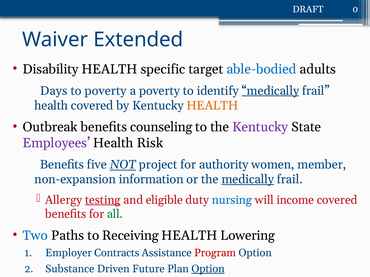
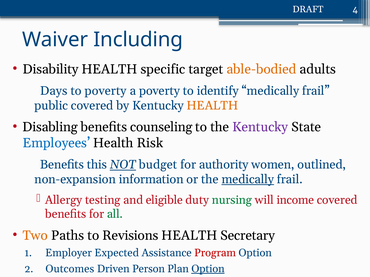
0: 0 -> 4 (355, 9)
Extended: Extended -> Including (138, 40)
able-bodied colour: blue -> orange (261, 69)
medically underline: present -> none (270, 91)
health: health -> public (51, 106)
Outbreak: Outbreak -> Disabling (50, 127)
Employees colour: purple -> blue (56, 143)
five: five -> this (97, 165)
project: project -> budget (158, 165)
member: member -> outlined (322, 165)
testing underline: present -> none (103, 200)
nursing colour: blue -> green (232, 200)
Two colour: blue -> orange (35, 236)
Receiving: Receiving -> Revisions (130, 236)
Lowering: Lowering -> Secretary (248, 236)
Contracts: Contracts -> Expected (117, 253)
Substance: Substance -> Outcomes (70, 269)
Future: Future -> Person (149, 269)
